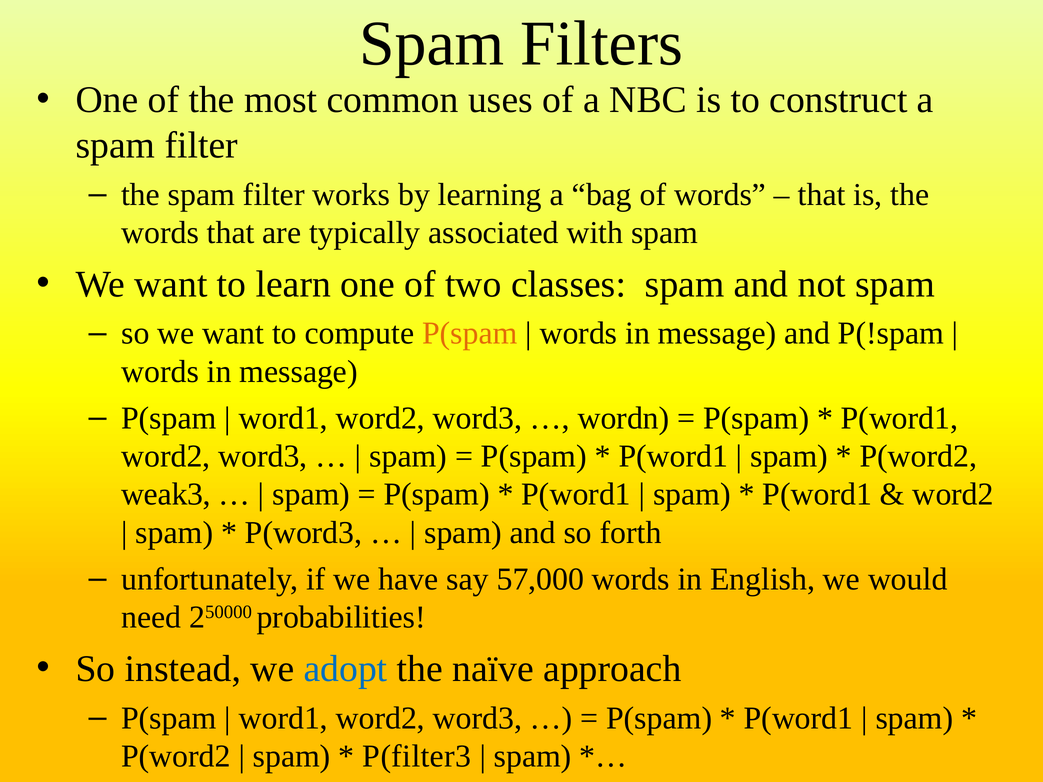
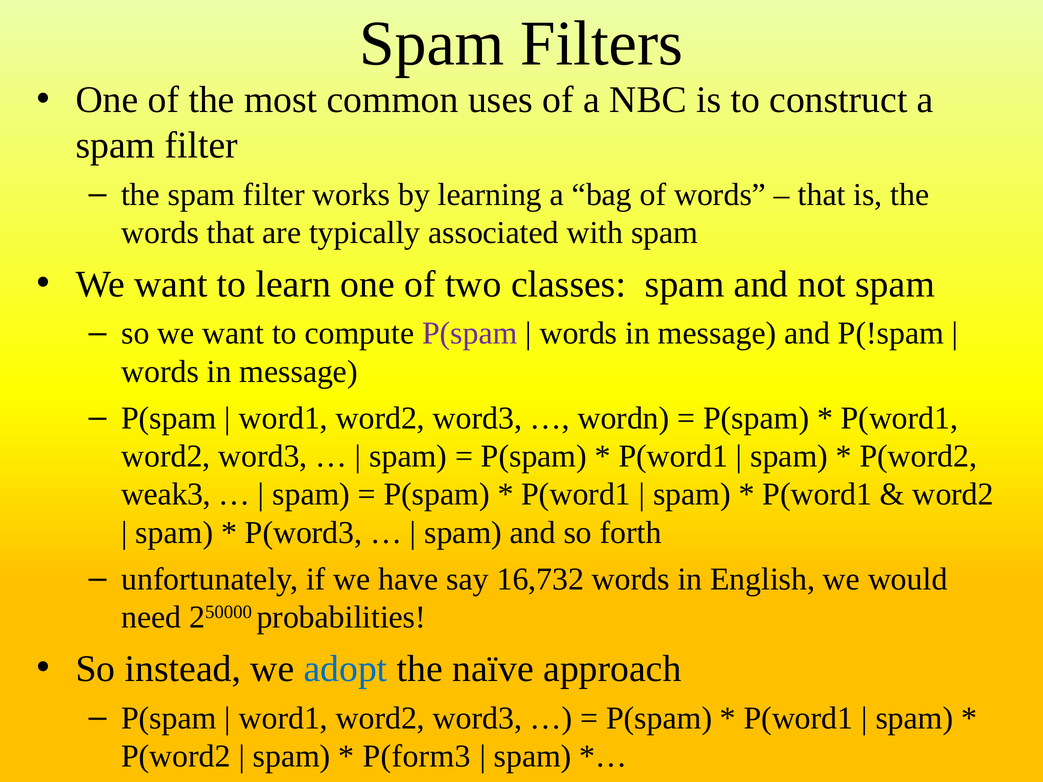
P(spam colour: orange -> purple (470, 334)
57,000: 57,000 -> 16,732 (540, 579)
P(filter3: P(filter3 -> P(form3 (417, 756)
